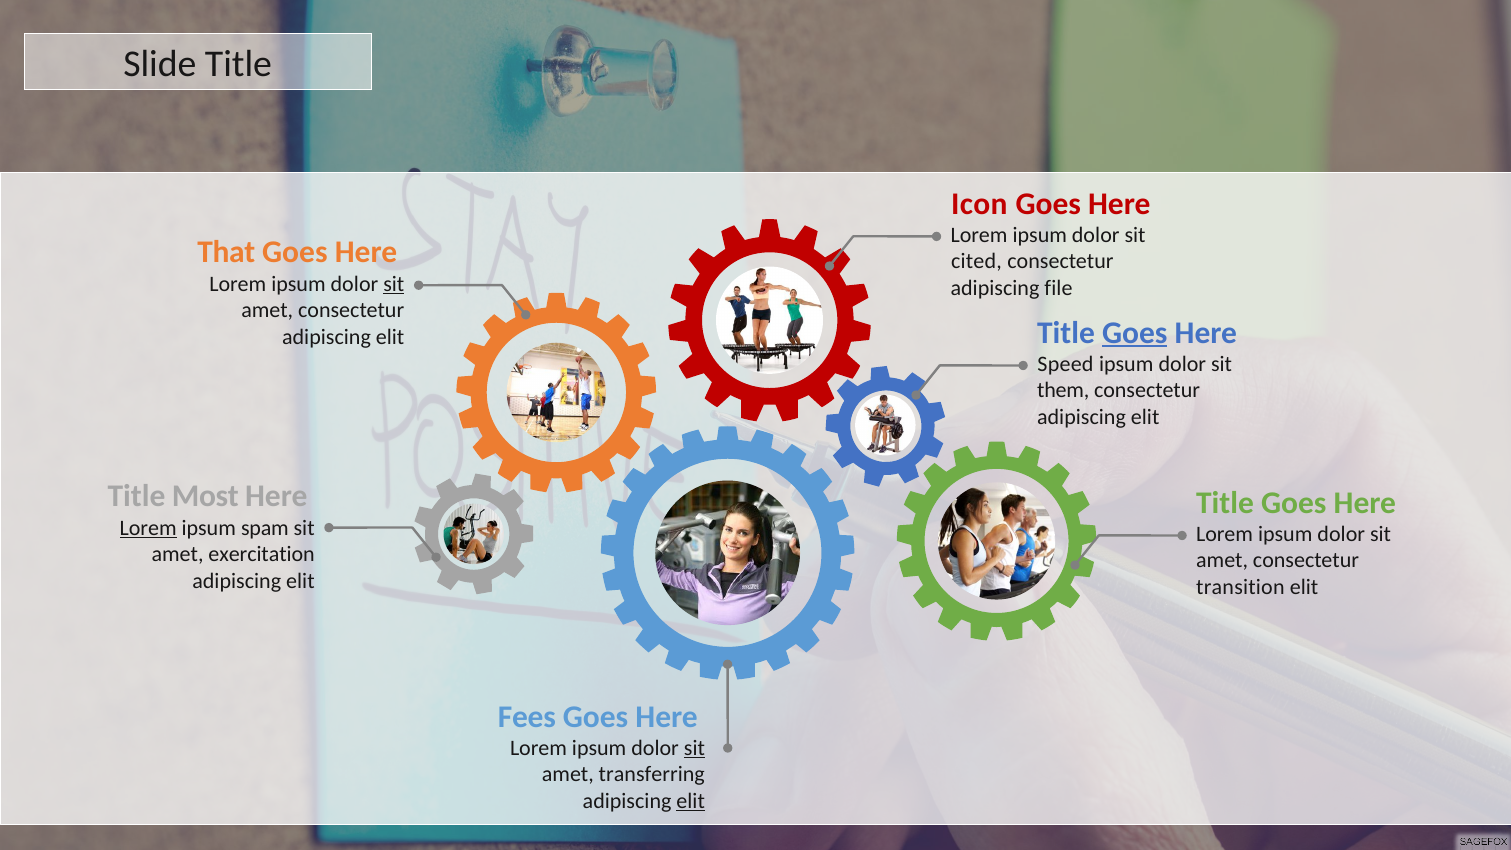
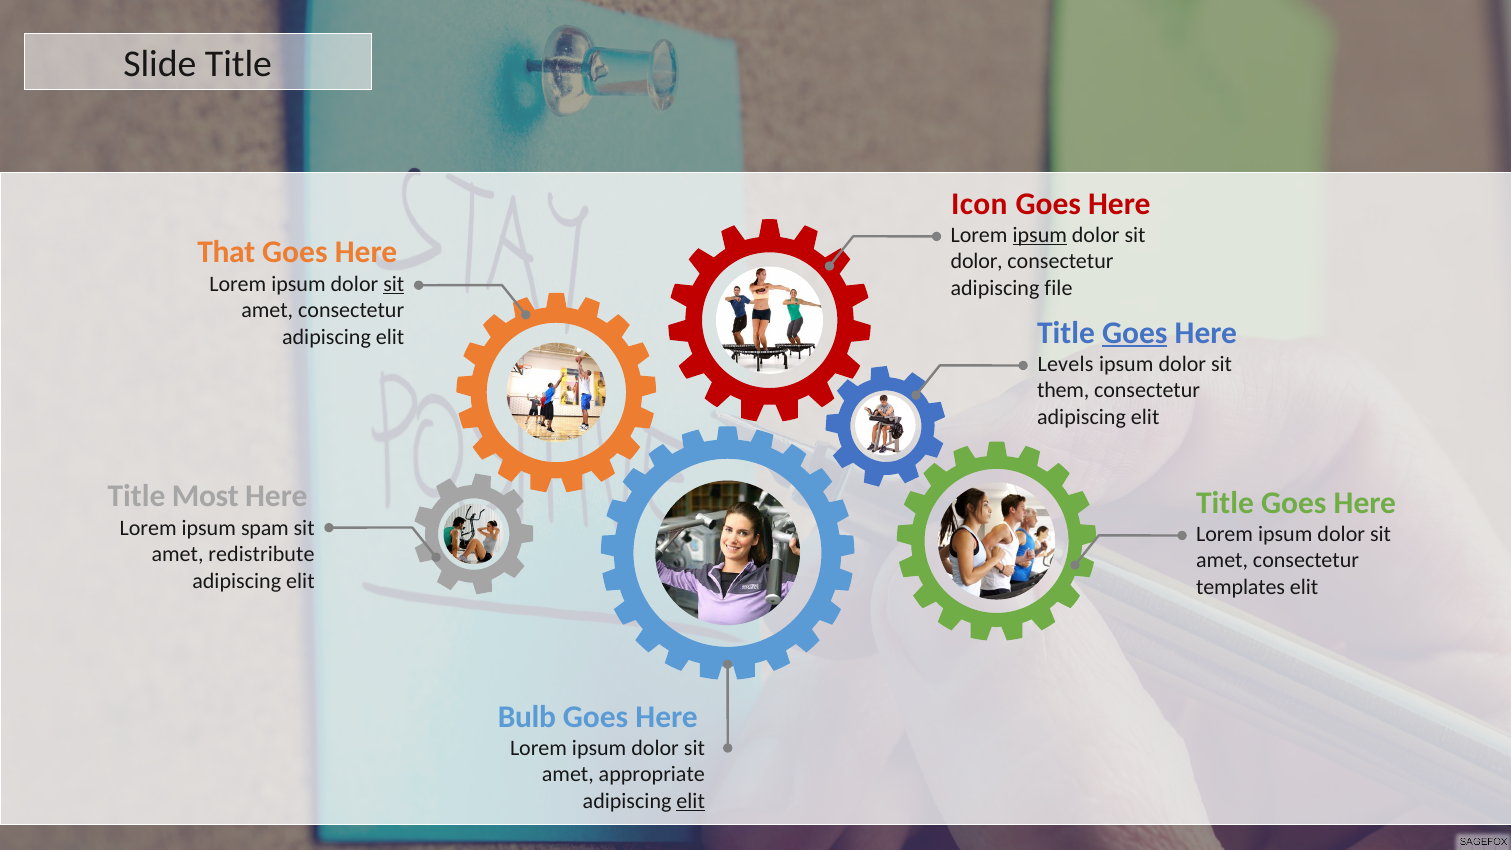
ipsum underline: none -> present (1040, 235)
cited: cited -> dolor (977, 262)
Speed: Speed -> Levels (1066, 364)
Lorem underline: present -> none (148, 528)
exercitation: exercitation -> redistribute (261, 554)
transition: transition -> templates (1241, 587)
Fees: Fees -> Bulb (527, 717)
sit underline: present -> none (694, 748)
transferring: transferring -> appropriate (652, 775)
